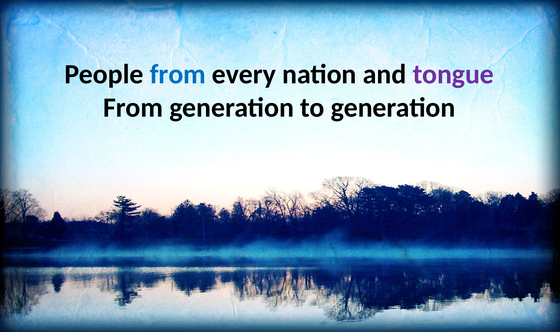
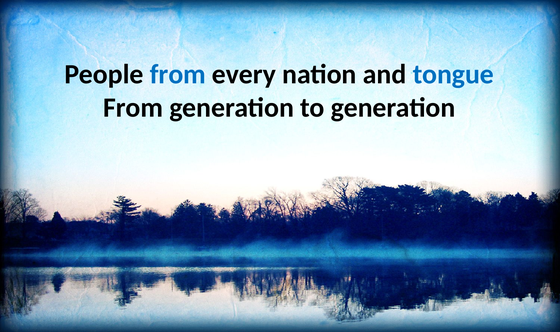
tongue colour: purple -> blue (453, 74)
